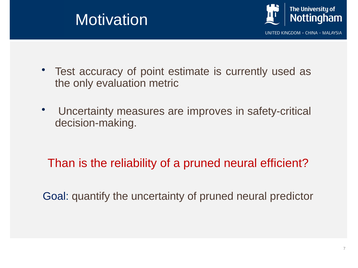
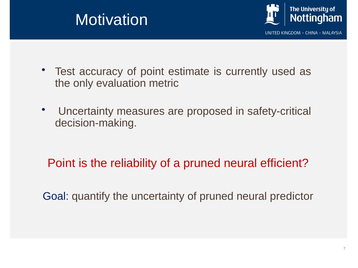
improves: improves -> proposed (210, 112)
Than: Than -> Point (61, 163)
